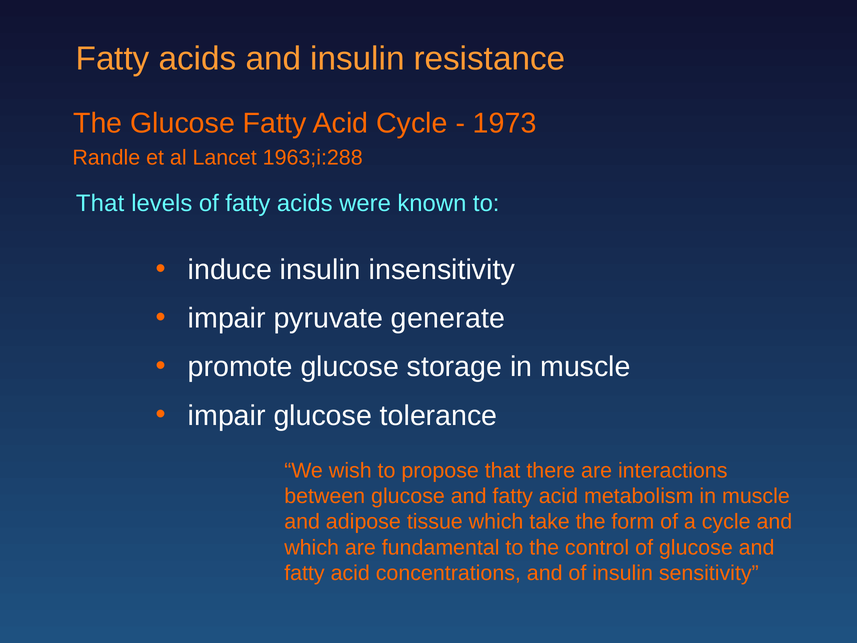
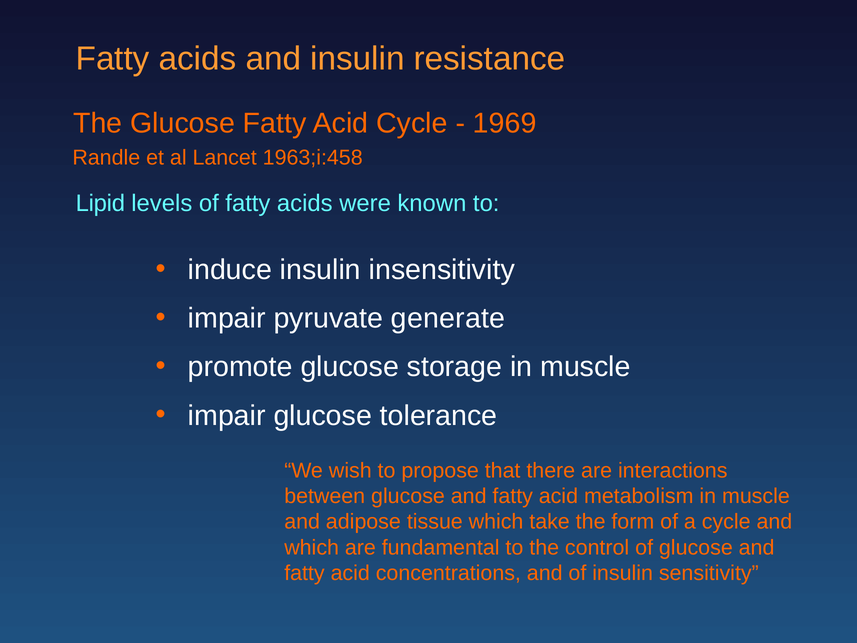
1973: 1973 -> 1969 (505, 123)
1963;i:288: 1963;i:288 -> 1963;i:458 (313, 158)
That: That -> Lipid (100, 203)
